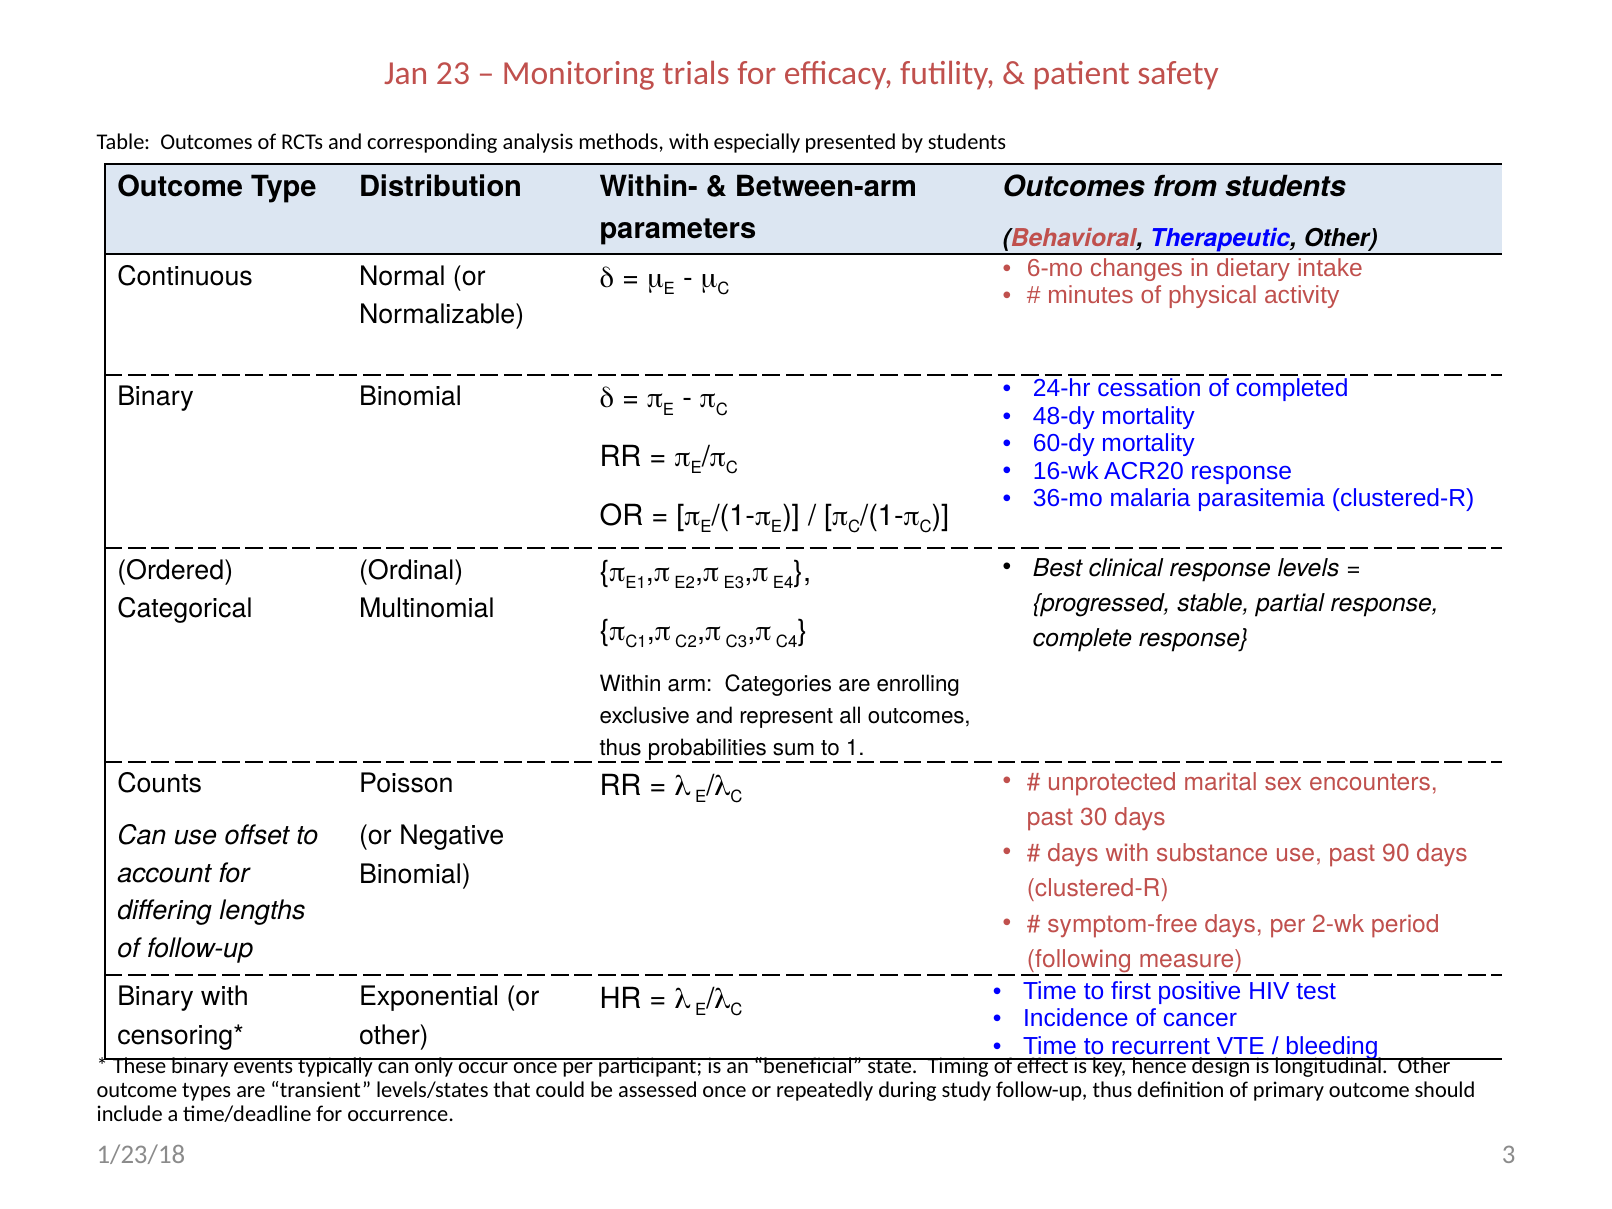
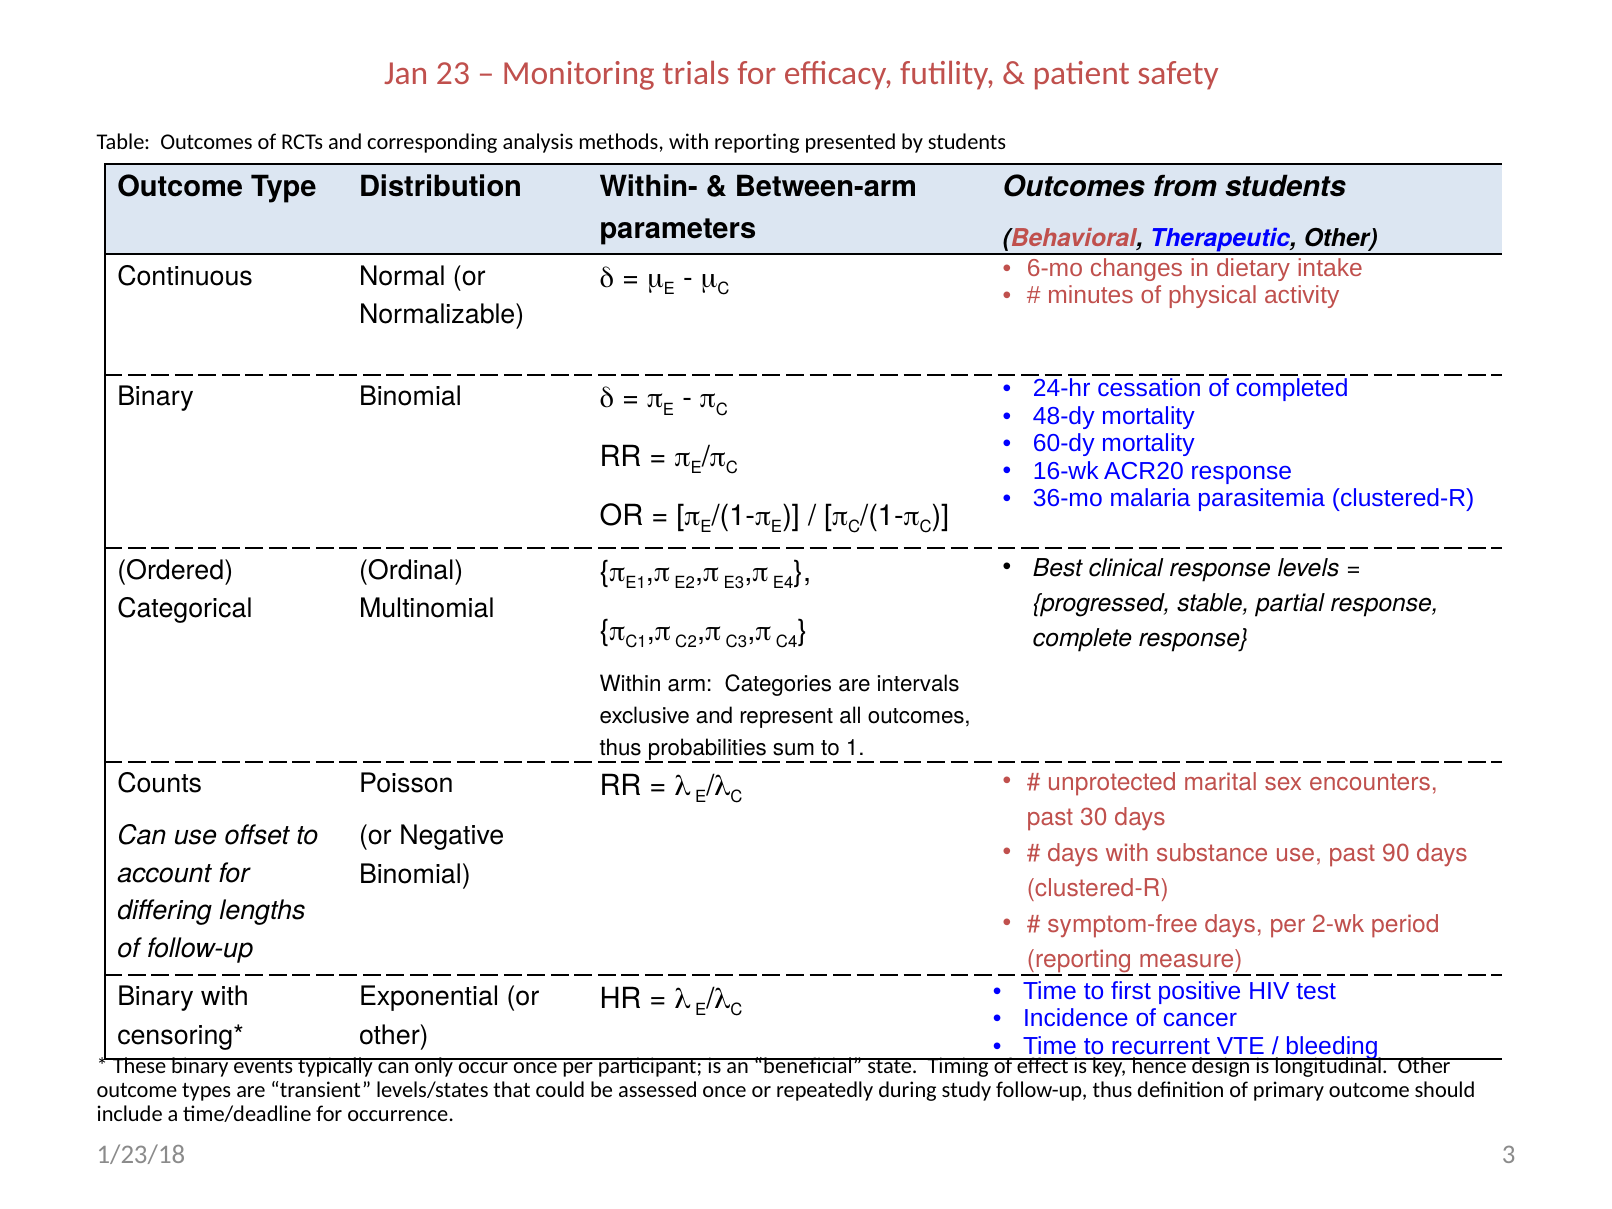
with especially: especially -> reporting (757, 143)
enrolling: enrolling -> intervals (918, 684)
following: following -> reporting (1079, 960)
